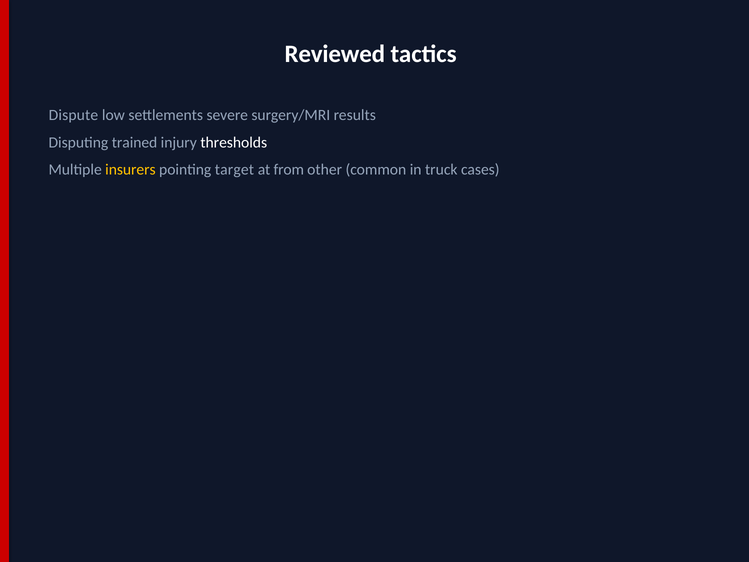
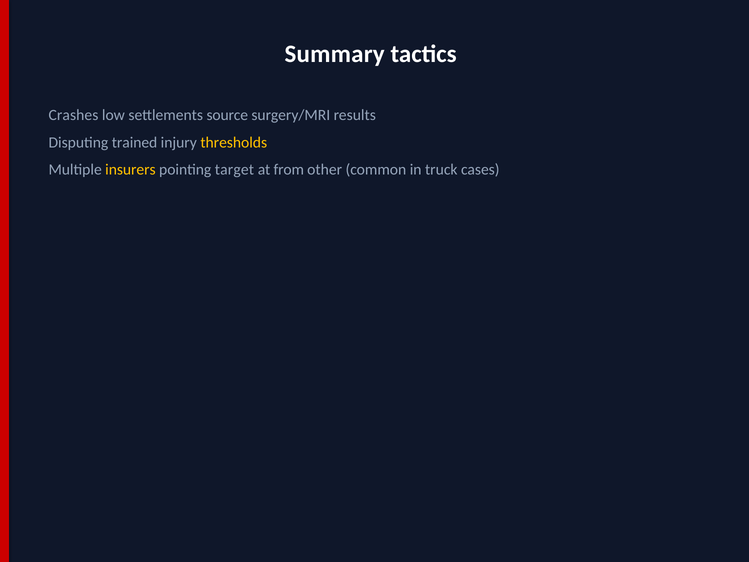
Reviewed: Reviewed -> Summary (335, 54)
Dispute: Dispute -> Crashes (73, 115)
severe: severe -> source (227, 115)
thresholds colour: white -> yellow (234, 142)
